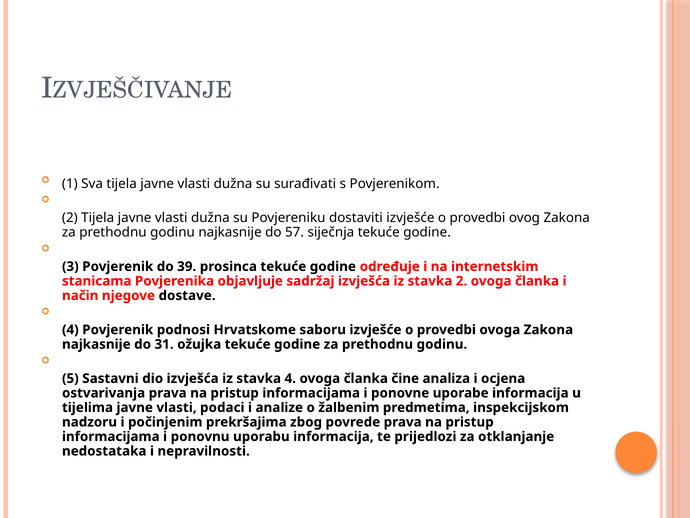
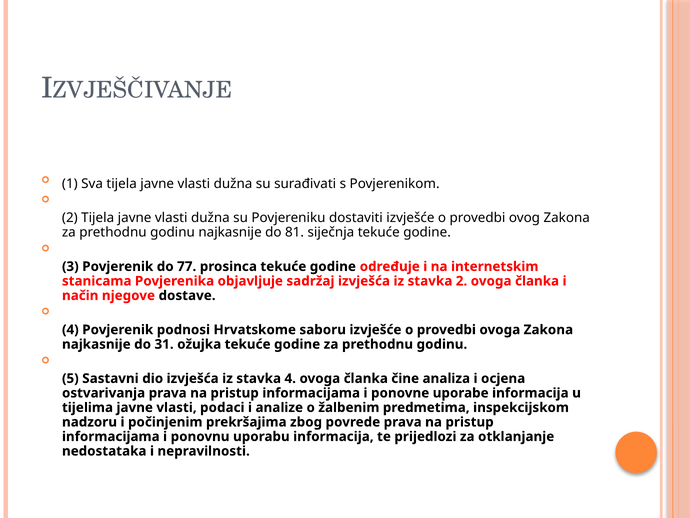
57: 57 -> 81 (295, 232)
39: 39 -> 77 (187, 266)
